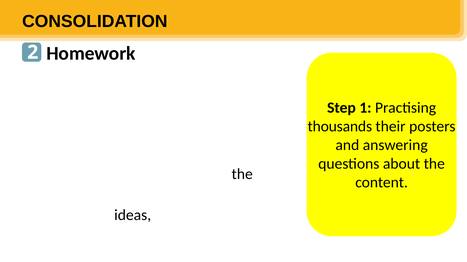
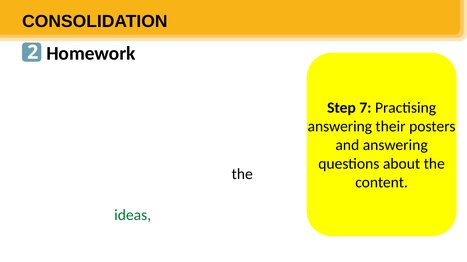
1: 1 -> 7 (365, 108)
thousands: thousands -> answering (340, 127)
ideas colour: black -> green (133, 216)
